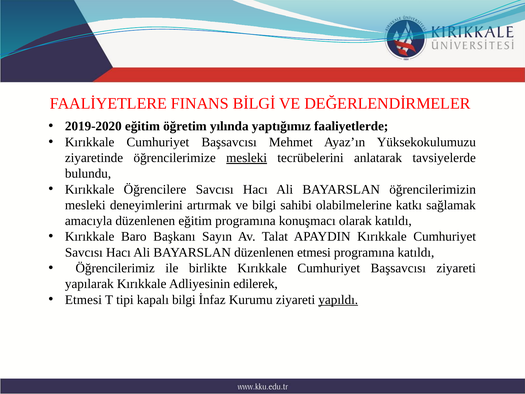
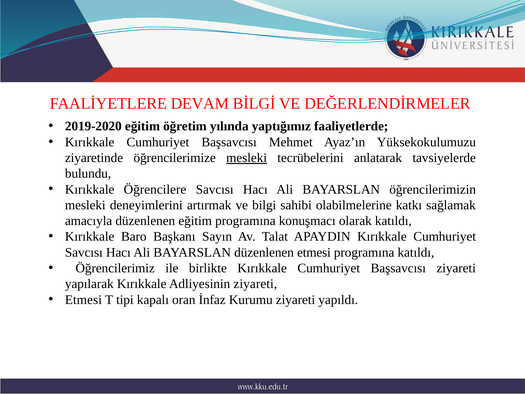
FINANS: FINANS -> DEVAM (200, 104)
Adliyesinin edilerek: edilerek -> ziyareti (255, 284)
kapalı bilgi: bilgi -> oran (184, 299)
yapıldı underline: present -> none (338, 299)
